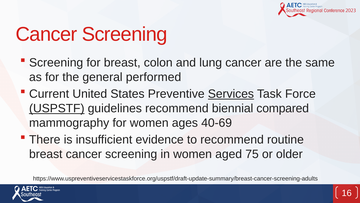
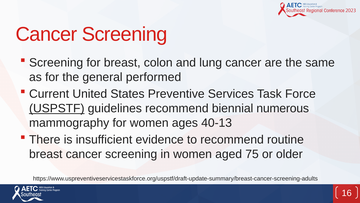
Services underline: present -> none (231, 94)
compared: compared -> numerous (283, 108)
40-69: 40-69 -> 40-13 (217, 123)
